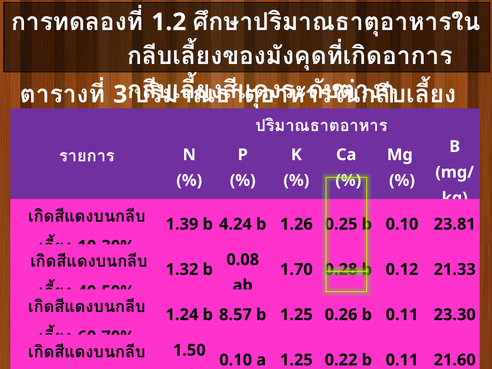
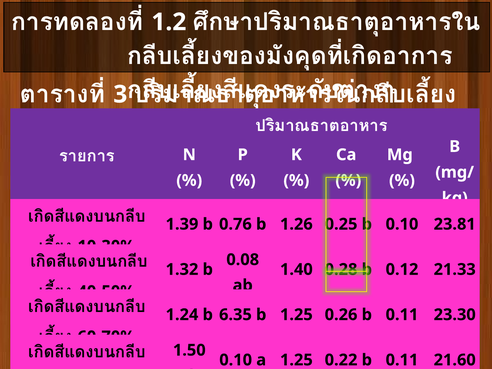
4.24: 4.24 -> 0.76 (235, 224)
1.70: 1.70 -> 1.40 (296, 269)
8.57: 8.57 -> 6.35 (235, 315)
